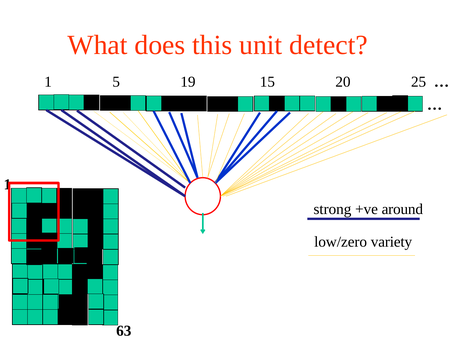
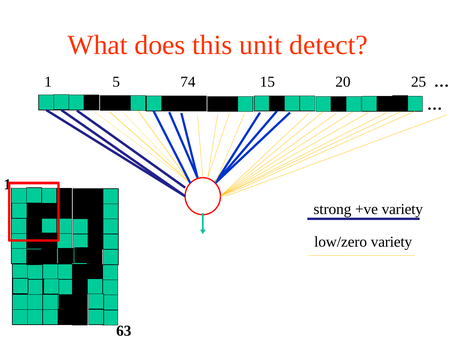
19: 19 -> 74 (188, 82)
+ve around: around -> variety (402, 209)
